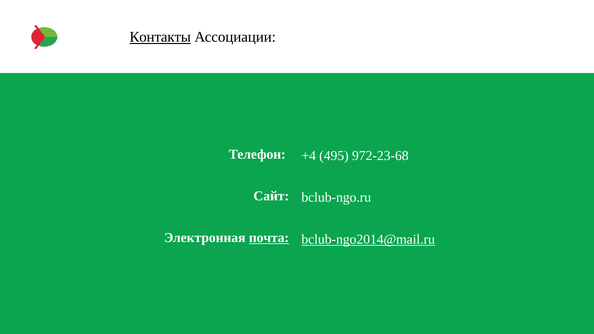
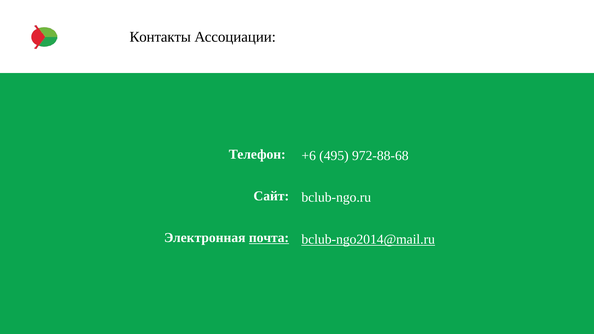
Контакты underline: present -> none (160, 37)
+4: +4 -> +6 (309, 156)
972-23-68: 972-23-68 -> 972-88-68 (380, 156)
